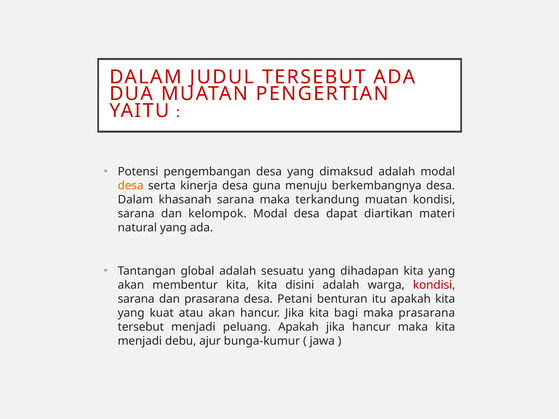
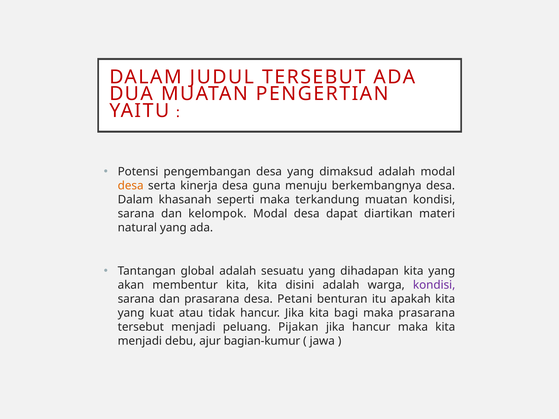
khasanah sarana: sarana -> seperti (236, 200)
kondisi colour: red -> purple (434, 285)
atau akan: akan -> tidak (222, 313)
peluang Apakah: Apakah -> Pijakan (298, 327)
bunga-kumur: bunga-kumur -> bagian-kumur (262, 341)
